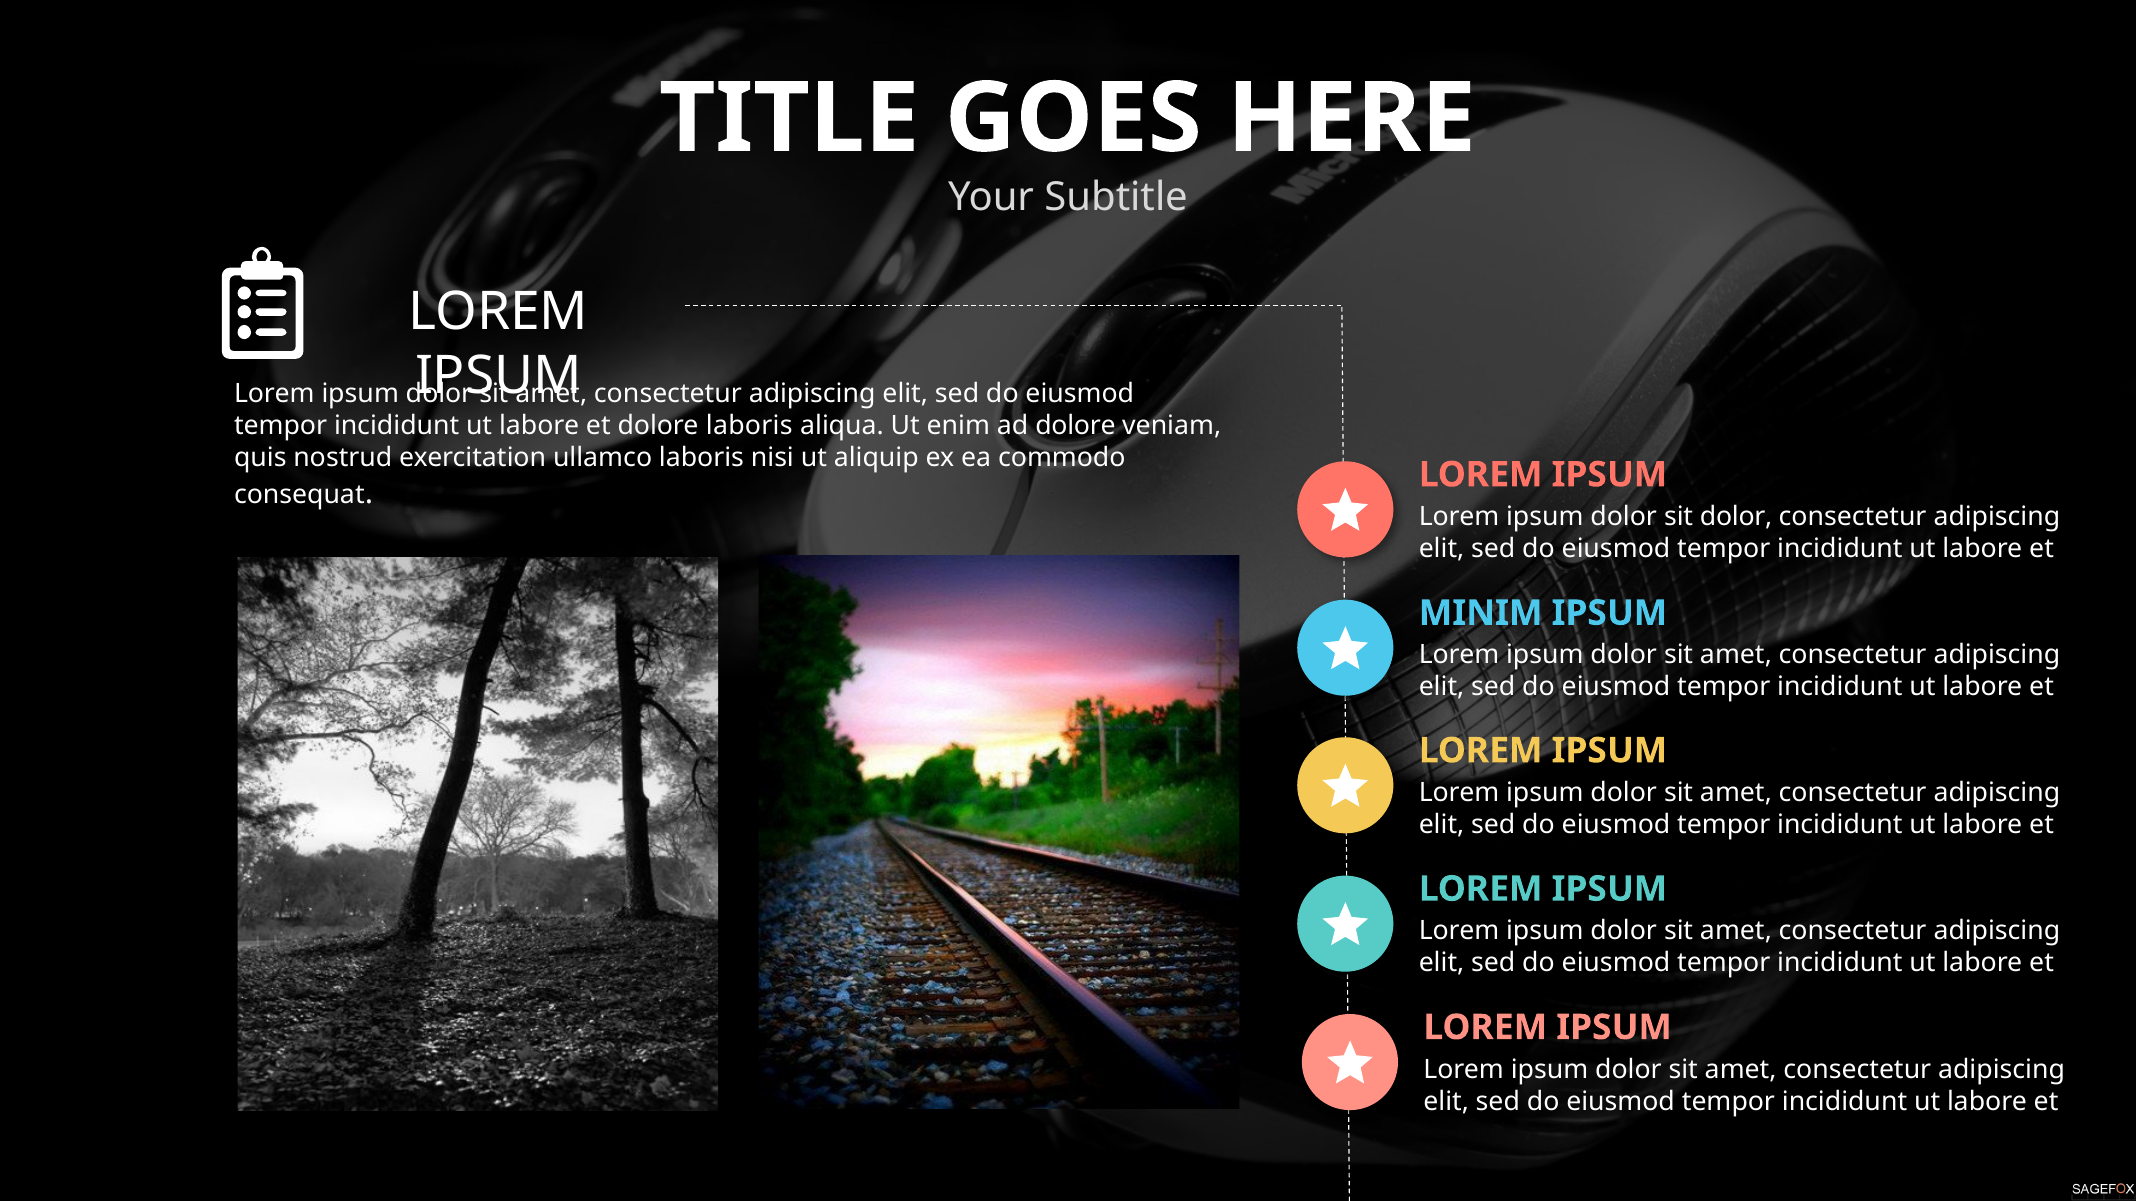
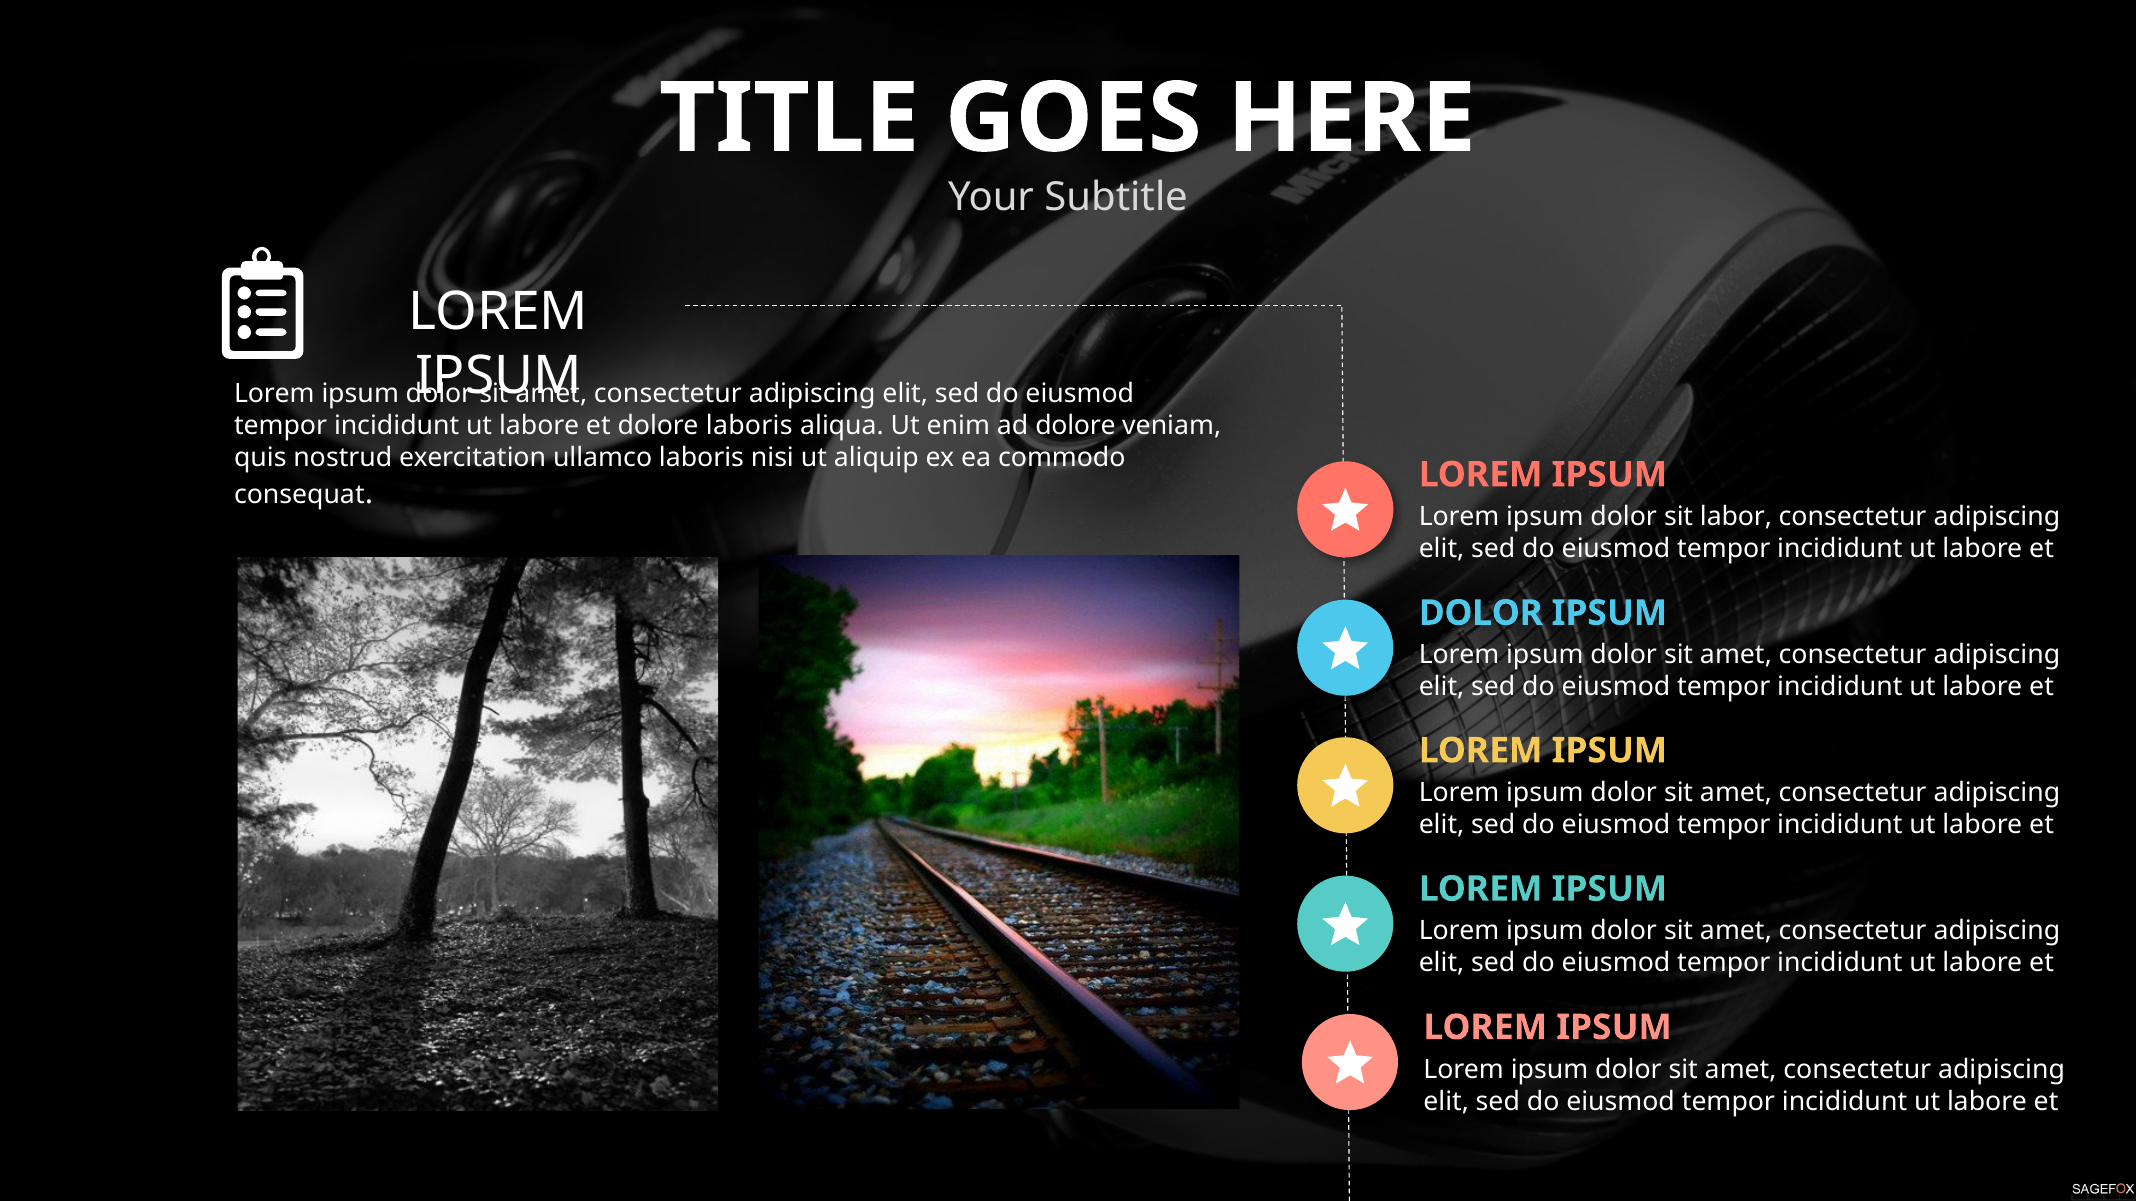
sit dolor: dolor -> labor (1736, 517)
MINIM: MINIM -> DOLOR (1481, 613)
